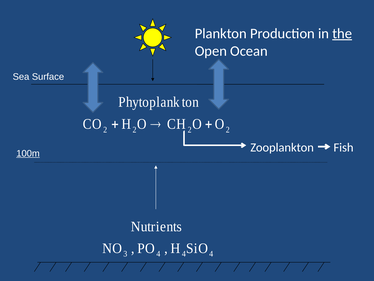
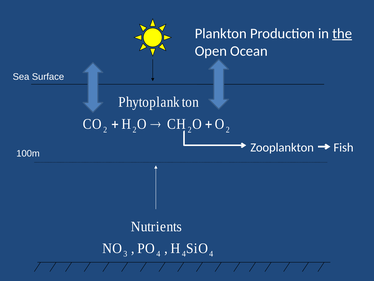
100m underline: present -> none (28, 153)
